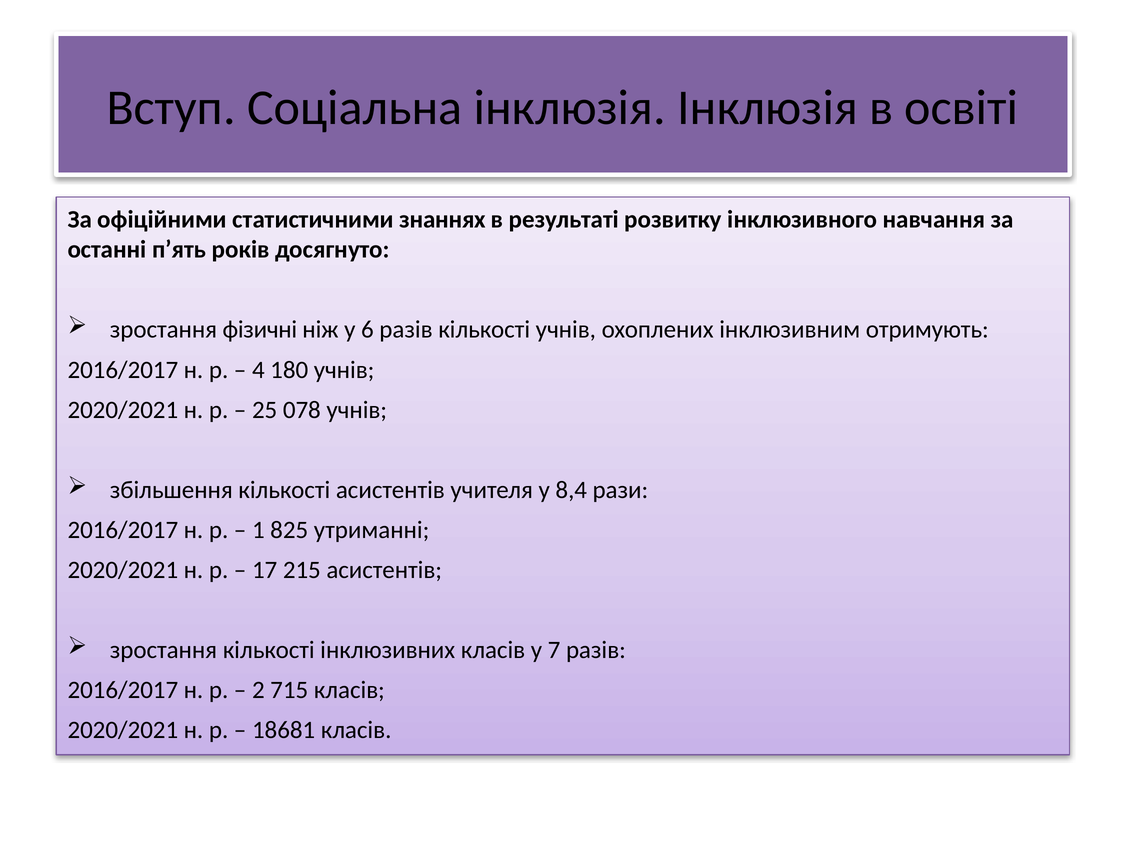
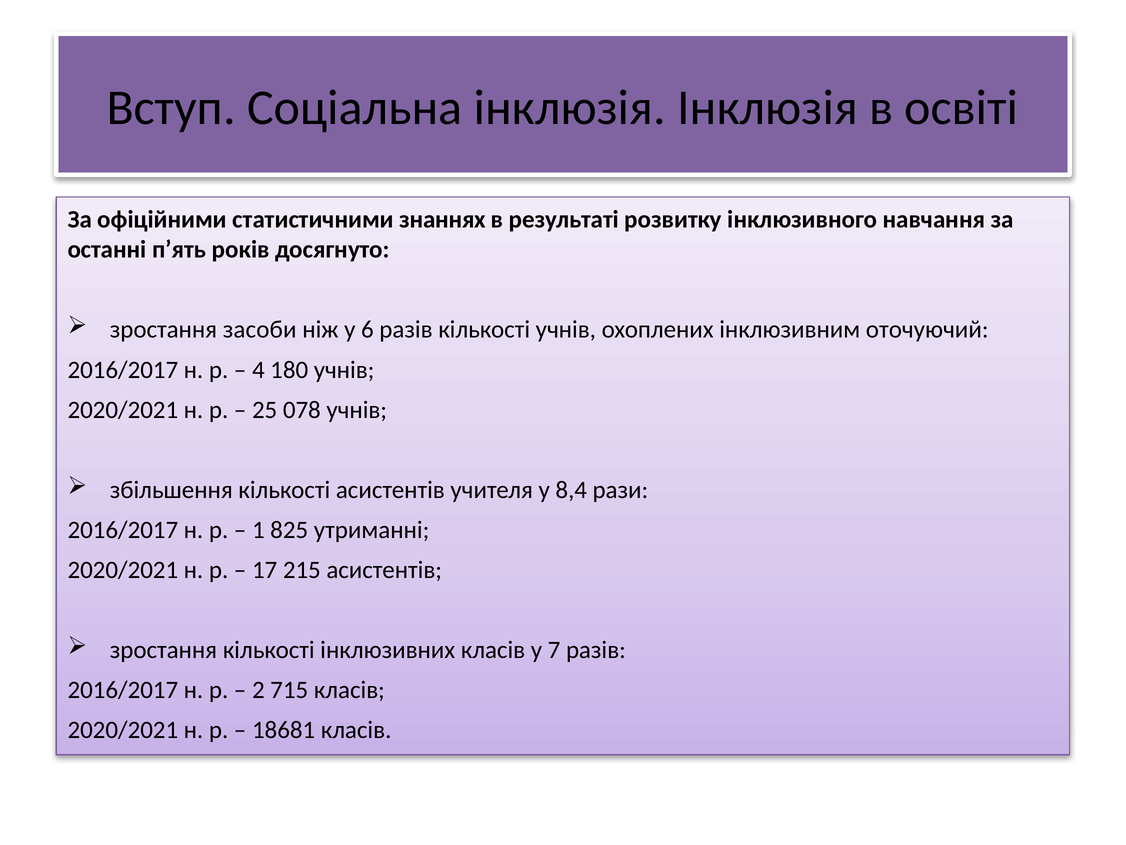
фізичні: фізичні -> засоби (260, 330)
отримують: отримують -> оточуючий (927, 330)
